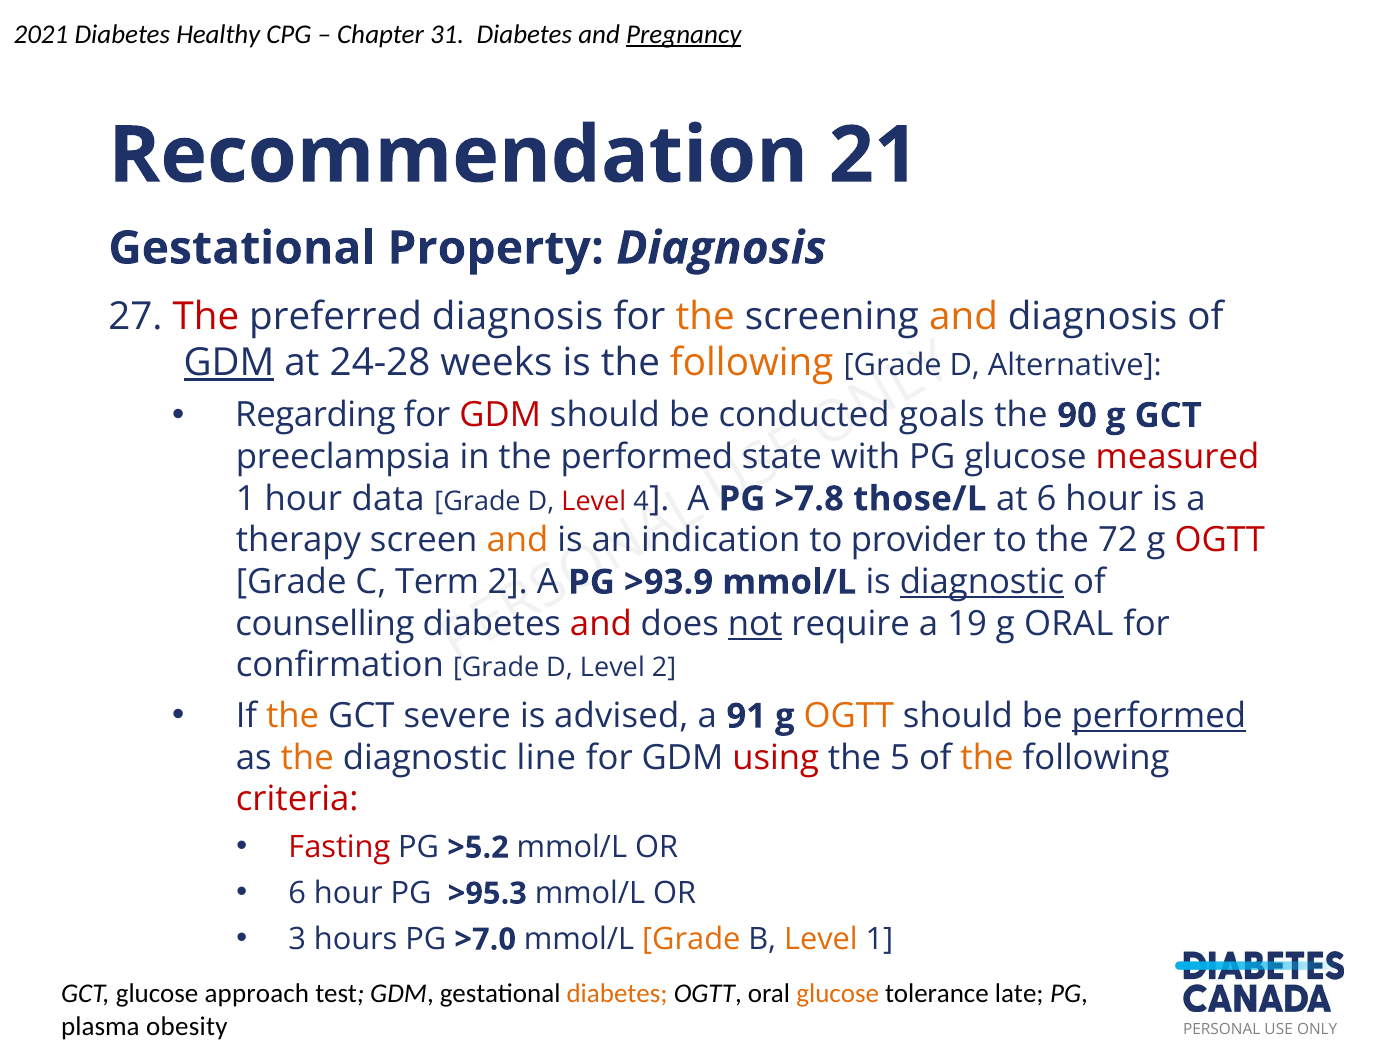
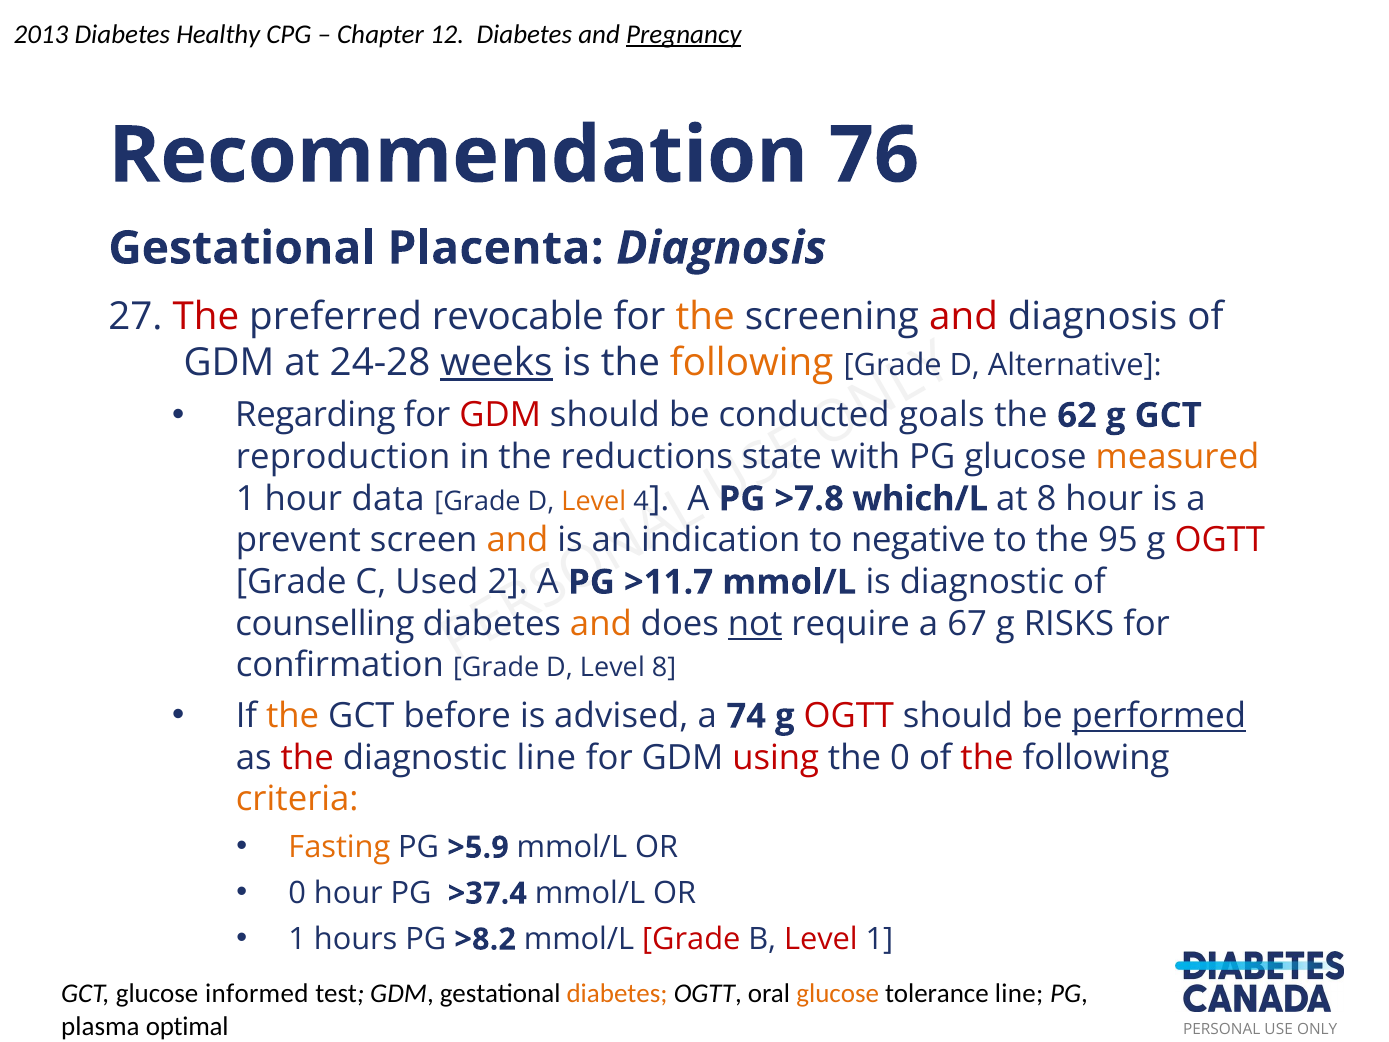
2021: 2021 -> 2013 (41, 34)
31: 31 -> 12 (447, 34)
21: 21 -> 76 (874, 156)
Property: Property -> Placenta (496, 248)
preferred diagnosis: diagnosis -> revocable (518, 316)
and colour: orange -> red (964, 316)
GDM underline: present -> none (229, 363)
weeks underline: none -> present (496, 363)
90: 90 -> 62 (1077, 415)
preeclampsia: preeclampsia -> reproduction (343, 457)
the performed: performed -> reductions (647, 457)
measured colour: red -> orange (1177, 457)
Level colour: red -> orange (594, 501)
those/L: those/L -> which/L (920, 499)
at 6: 6 -> 8 (1046, 499)
therapy: therapy -> prevent (298, 540)
provider: provider -> negative (918, 540)
72: 72 -> 95 (1118, 540)
Term: Term -> Used (437, 582)
>93.9: >93.9 -> >11.7 (669, 582)
diagnostic underline: present -> none (982, 582)
and colour: red -> orange (601, 624)
19: 19 -> 67 (967, 624)
g ORAL: ORAL -> RISKS (1069, 624)
Level 2: 2 -> 8 (664, 668)
severe: severe -> before (457, 716)
91: 91 -> 74 (746, 716)
OGTT colour: orange -> red (849, 716)
the colour: orange -> red (307, 758)
the 5: 5 -> 0 (900, 758)
the colour: orange -> red (987, 758)
criteria colour: red -> orange (297, 799)
Fasting colour: red -> orange (339, 847)
>5.2: >5.2 -> >5.9 (478, 847)
6: 6 -> 0 (297, 893)
>95.3: >95.3 -> >37.4 (487, 893)
3: 3 -> 1 (297, 939)
>7.0: >7.0 -> >8.2 (485, 939)
Grade colour: orange -> red (691, 939)
Level colour: orange -> red (821, 939)
approach: approach -> informed (257, 994)
tolerance late: late -> line (1019, 994)
obesity: obesity -> optimal (187, 1026)
